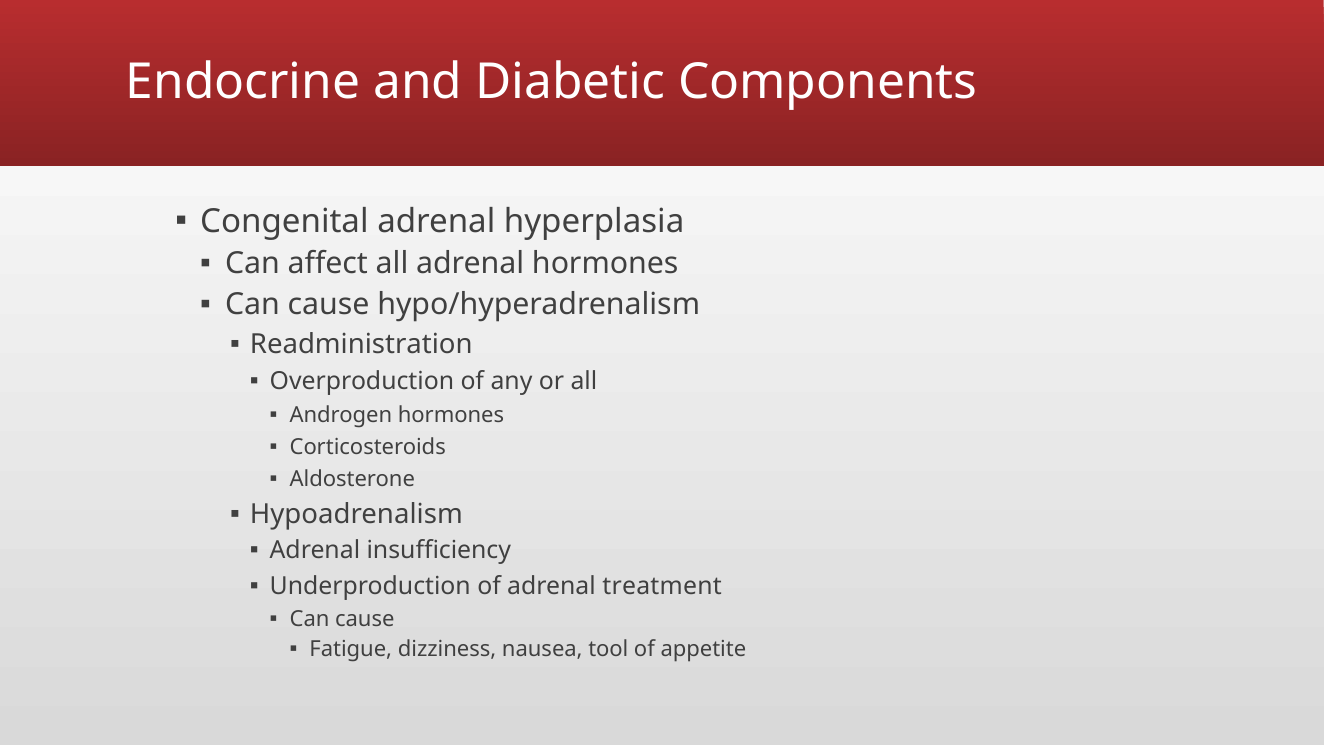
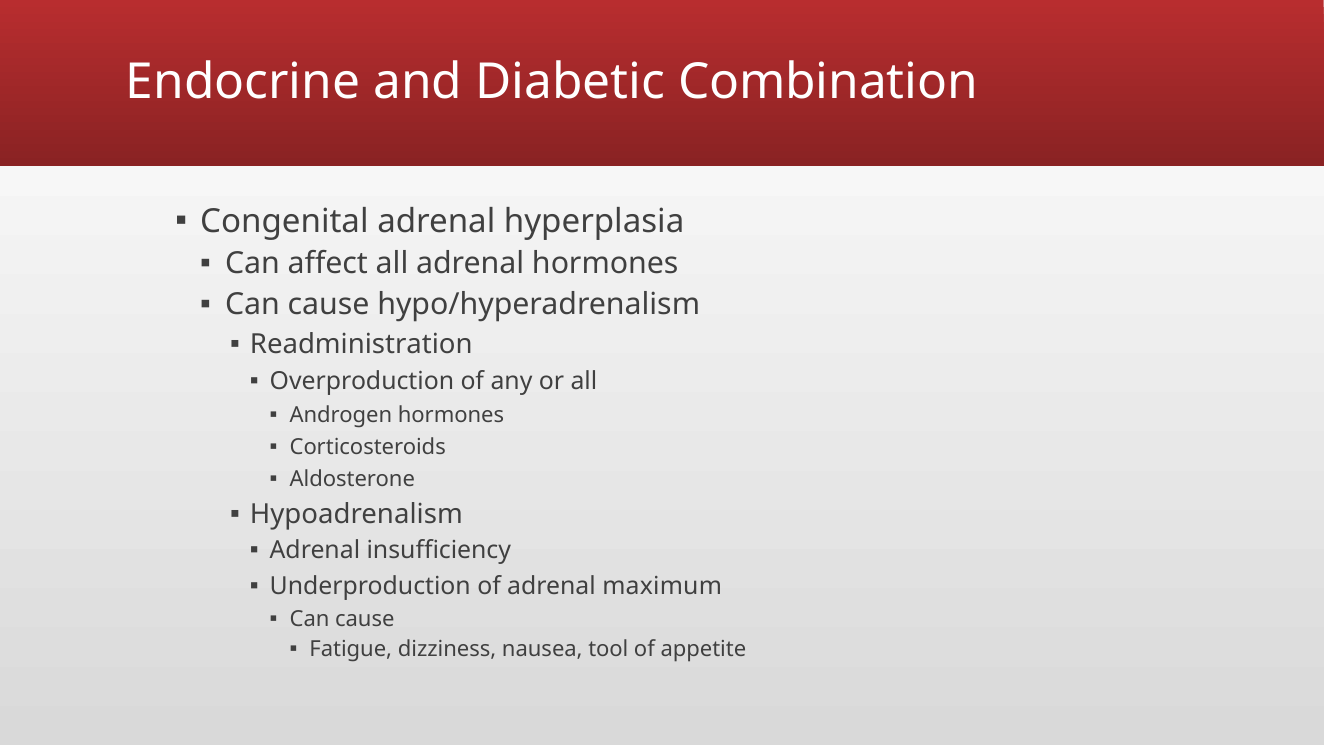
Components: Components -> Combination (828, 82)
treatment: treatment -> maximum (662, 586)
